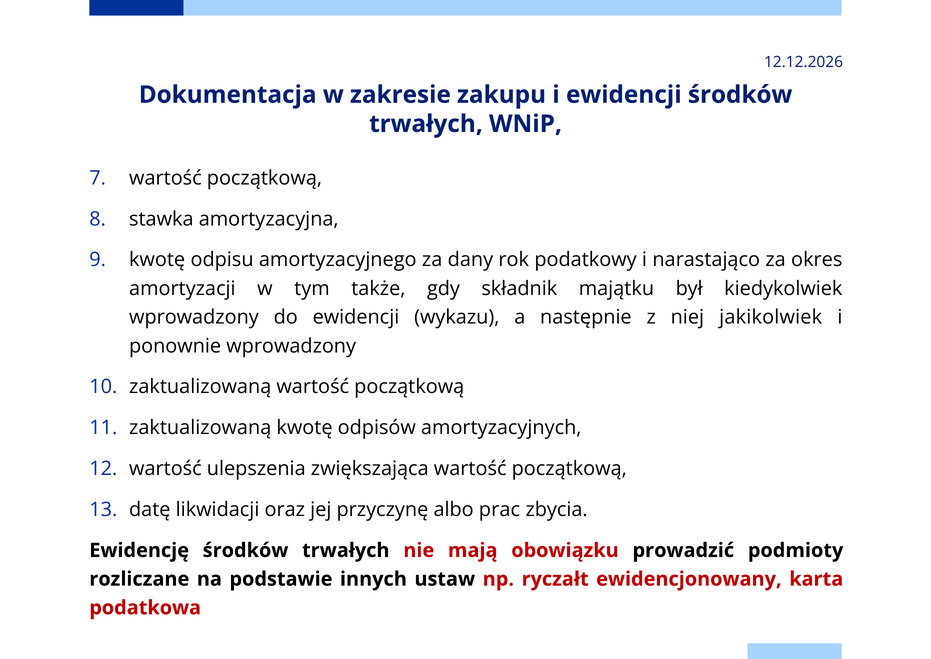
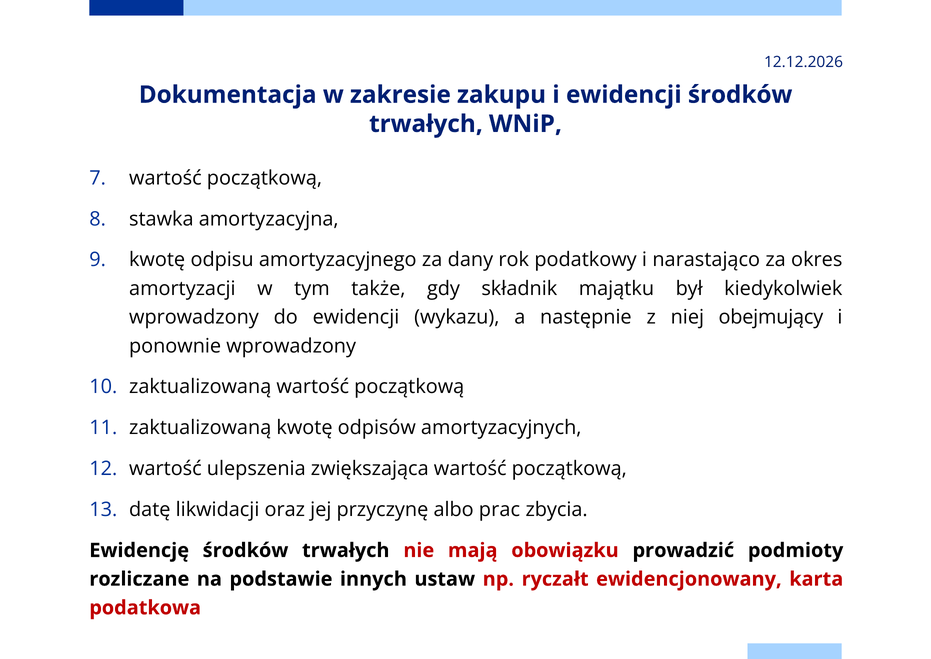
jakikolwiek: jakikolwiek -> obejmujący (771, 317)
